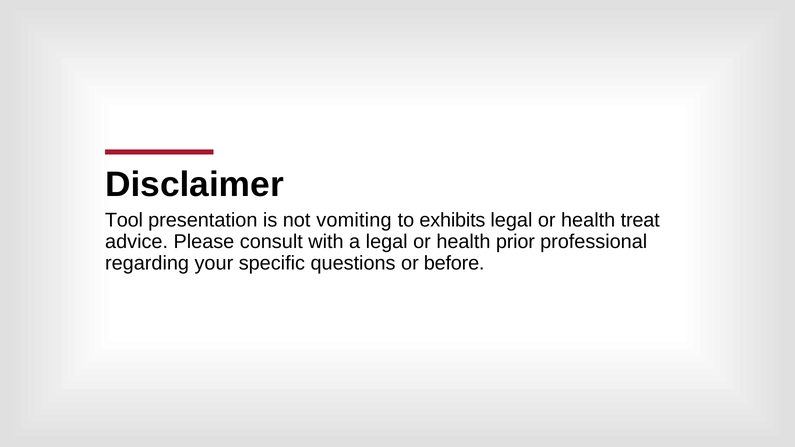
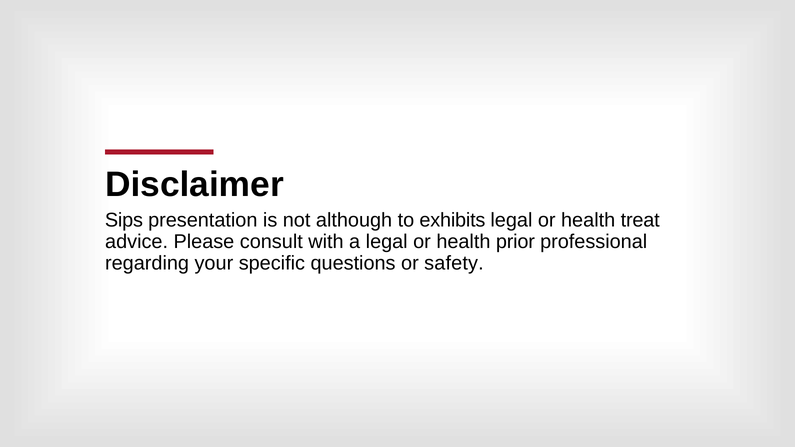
Tool: Tool -> Sips (124, 220)
vomiting: vomiting -> although (354, 220)
before: before -> safety (454, 263)
